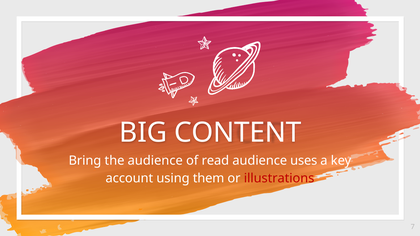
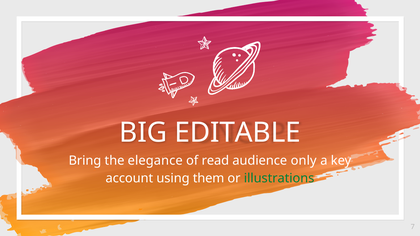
CONTENT: CONTENT -> EDITABLE (238, 133)
the audience: audience -> elegance (155, 161)
uses: uses -> only (304, 161)
illustrations colour: red -> green (279, 179)
